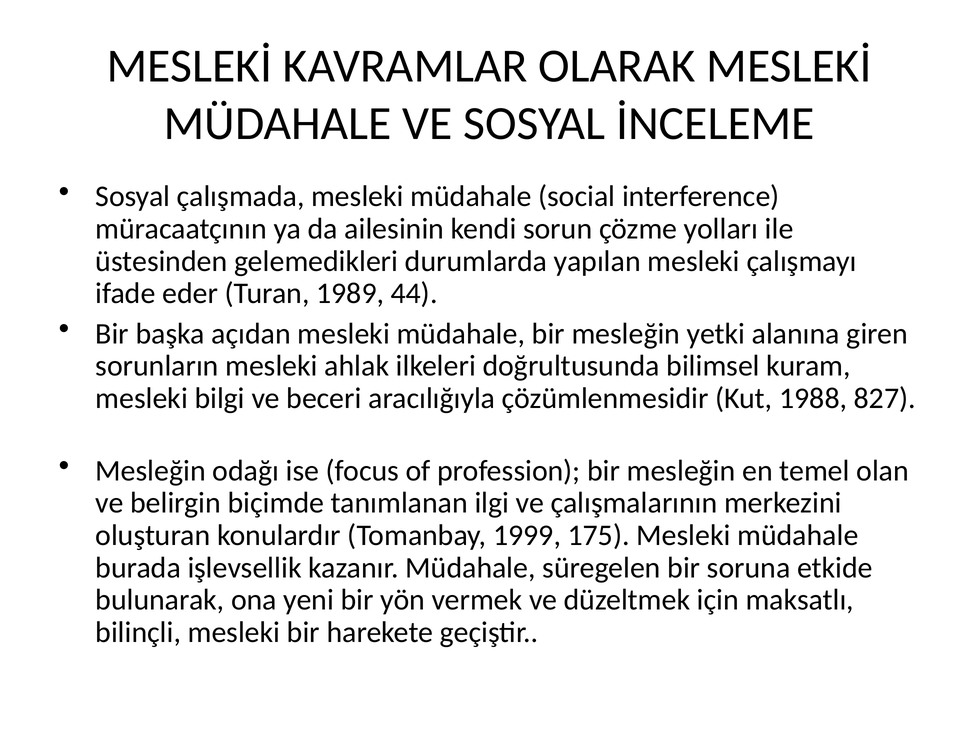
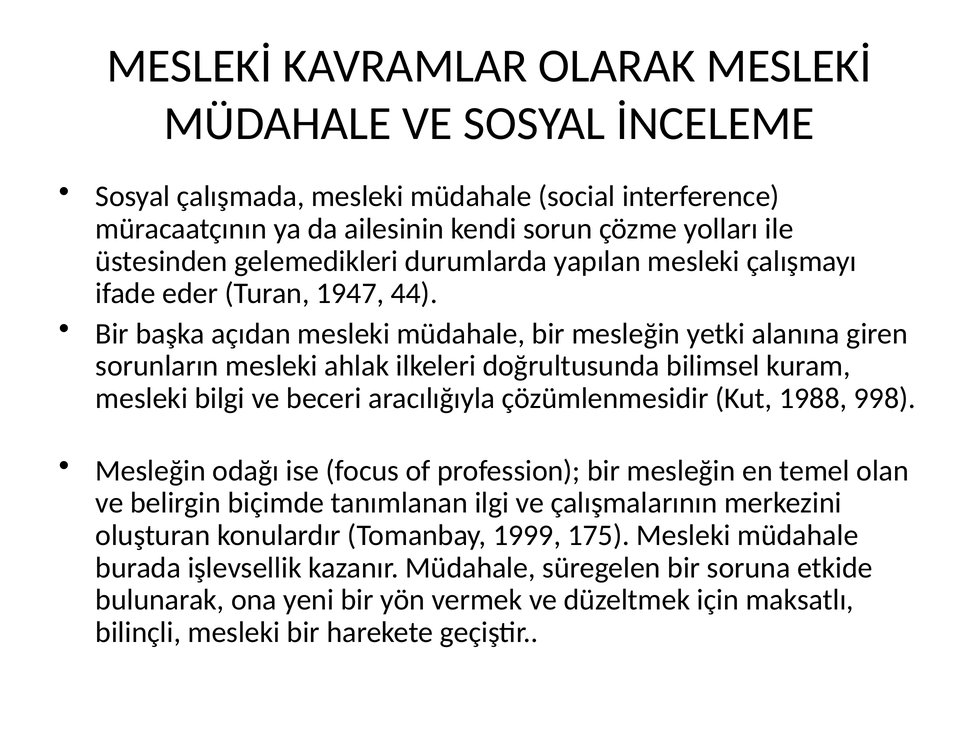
1989: 1989 -> 1947 (350, 293)
827: 827 -> 998 (885, 398)
